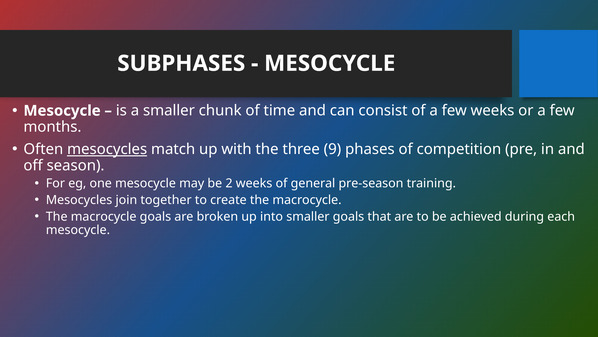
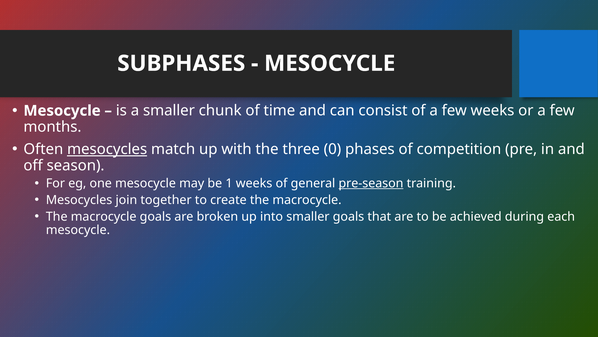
9: 9 -> 0 (332, 149)
2: 2 -> 1 (229, 183)
pre-season underline: none -> present (371, 183)
